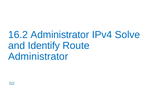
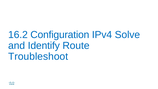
16.2 Administrator: Administrator -> Configuration (60, 35)
Administrator: Administrator -> Troubleshoot (38, 56)
